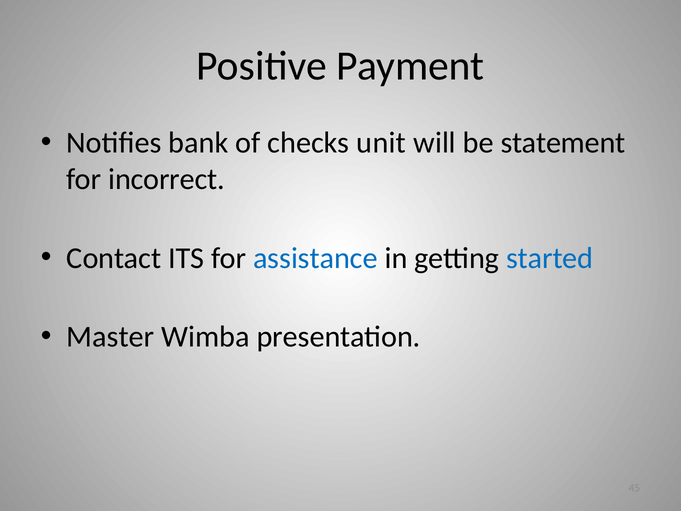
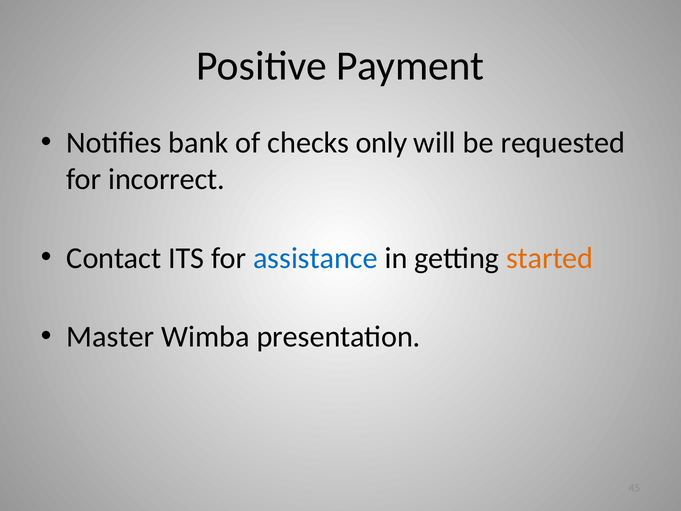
unit: unit -> only (382, 143)
statement: statement -> requested (563, 143)
started colour: blue -> orange (550, 258)
